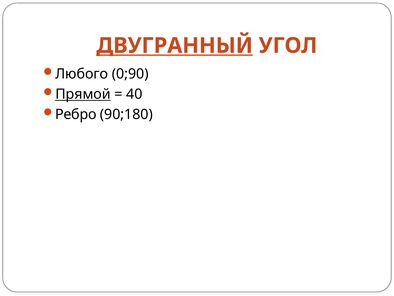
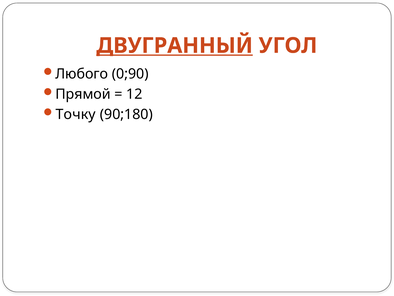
Прямой underline: present -> none (83, 94)
40: 40 -> 12 (134, 94)
Ребро: Ребро -> Точку (76, 114)
